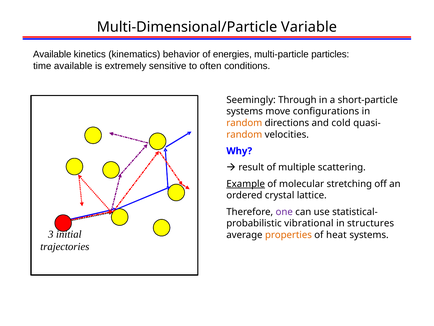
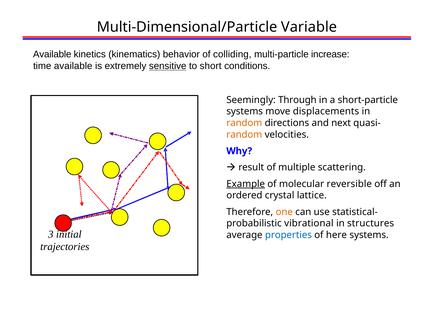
energies: energies -> colliding (232, 54)
particles: particles -> increase (330, 54)
sensitive underline: none -> present (168, 66)
often: often -> short (211, 66)
configurations: configurations -> displacements (326, 111)
cold: cold -> next (341, 123)
stretching: stretching -> reversible (349, 184)
one colour: purple -> orange (284, 211)
properties colour: orange -> blue (288, 235)
heat: heat -> here (336, 235)
